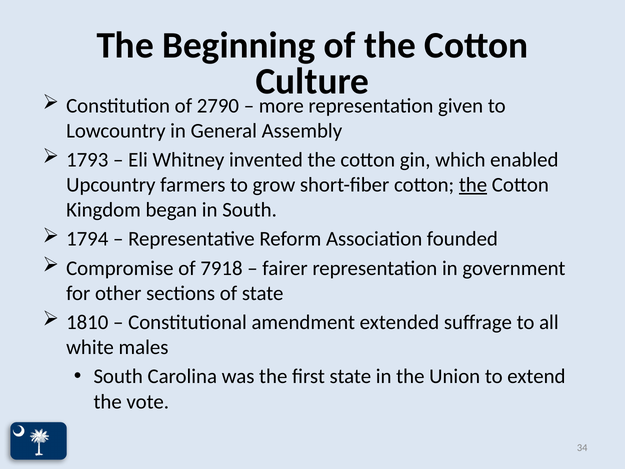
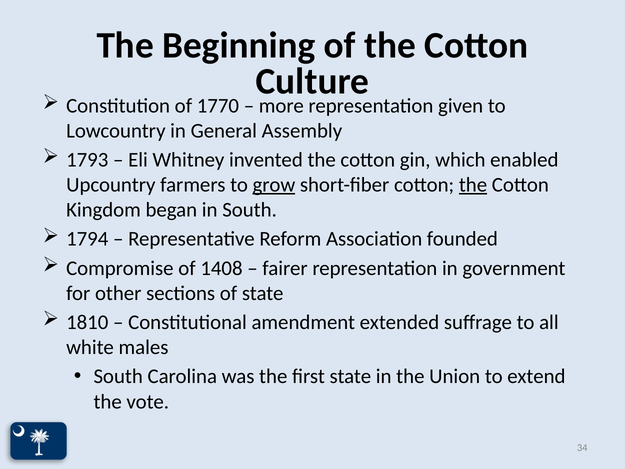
2790: 2790 -> 1770 (218, 106)
grow underline: none -> present (274, 185)
7918: 7918 -> 1408 (221, 268)
